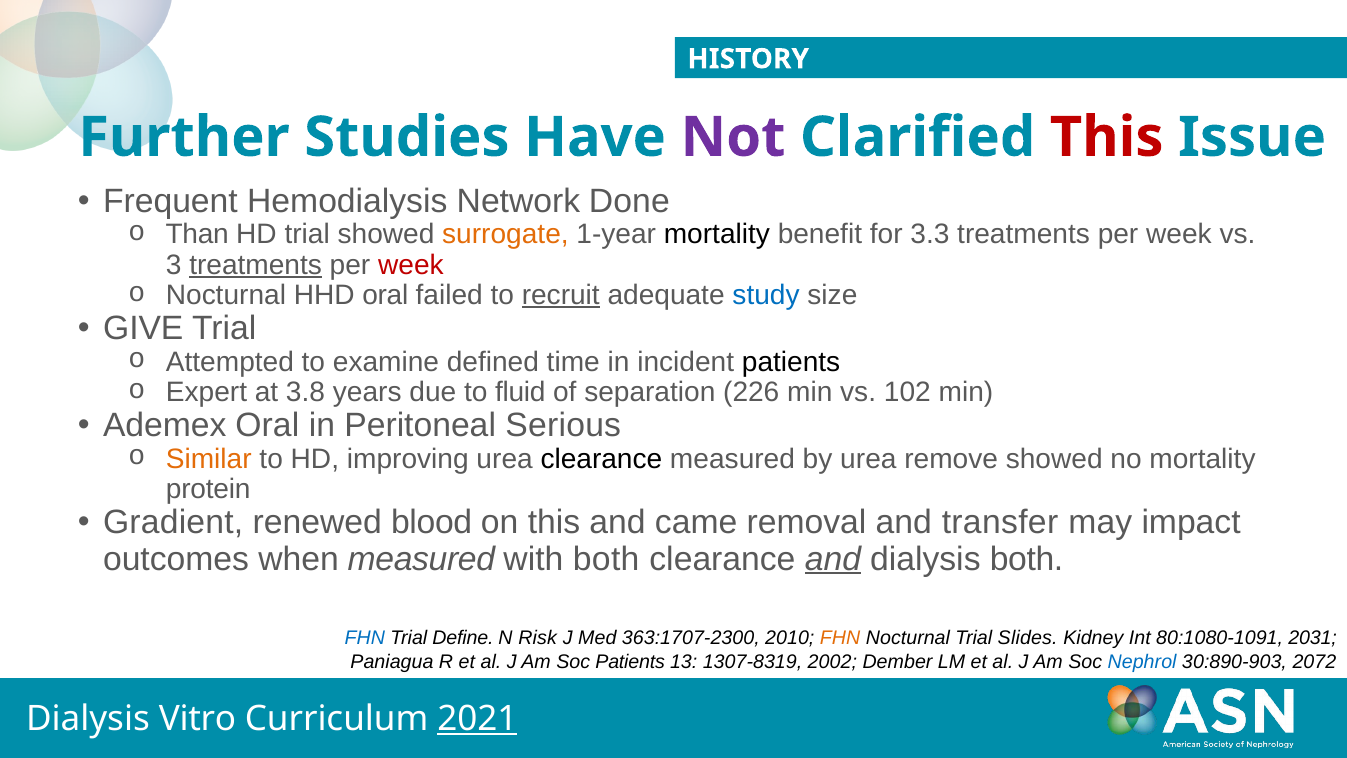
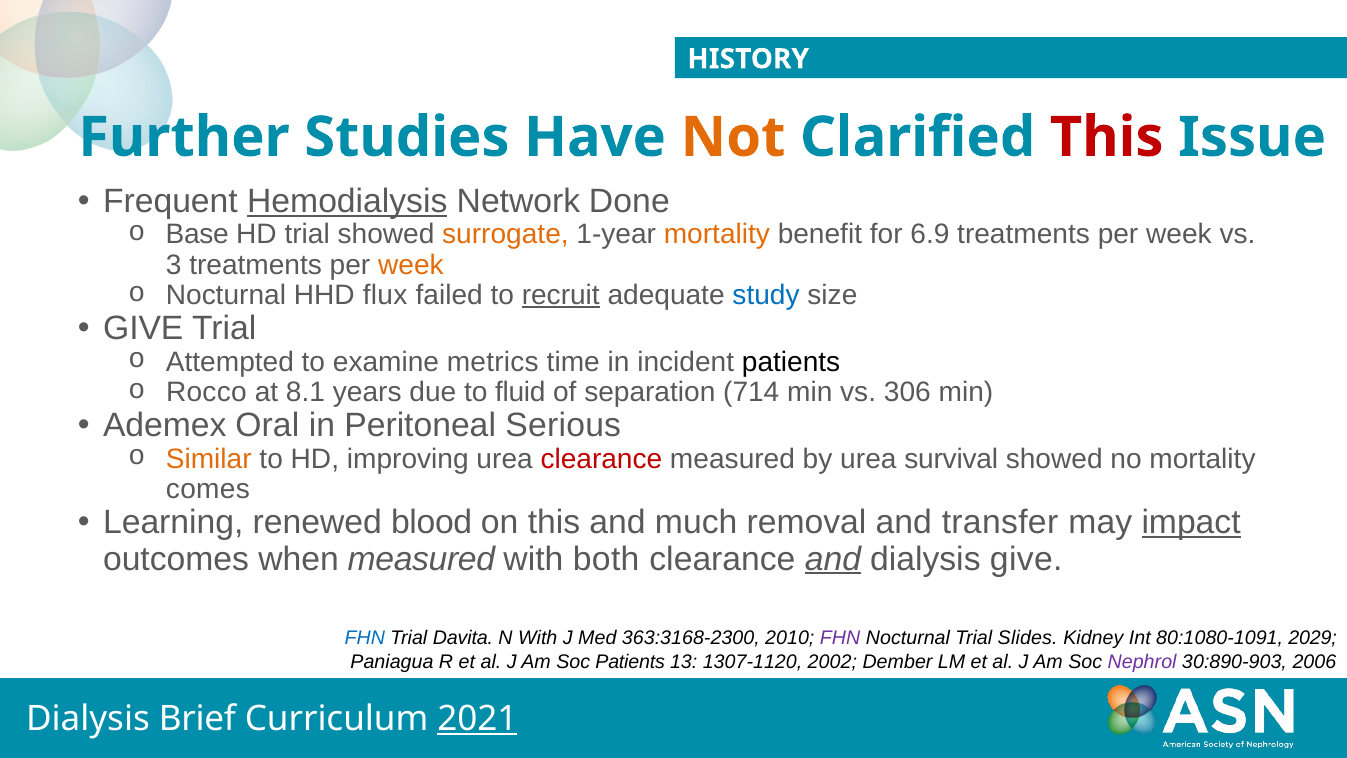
Not colour: purple -> orange (733, 137)
Hemodialysis underline: none -> present (347, 201)
Than: Than -> Base (197, 235)
mortality colour: black -> orange (717, 235)
3.3: 3.3 -> 6.9 (930, 235)
treatments underline: present -> none (256, 265)
week colour: red -> orange (411, 265)
HHD oral: oral -> flux (385, 295)
defined: defined -> metrics (493, 362)
Expert: Expert -> Rocco (206, 392)
3.8: 3.8 -> 8.1 (306, 392)
226: 226 -> 714 (751, 392)
102: 102 -> 306 (907, 392)
clearance colour: black -> red (601, 459)
remove: remove -> survival (951, 459)
protein: protein -> comes (208, 489)
Gradient: Gradient -> Learning (173, 522)
came: came -> much (696, 522)
impact underline: none -> present (1191, 522)
dialysis both: both -> give (1026, 559)
Define: Define -> Davita (463, 638)
N Risk: Risk -> With (538, 638)
363:1707-2300: 363:1707-2300 -> 363:3168-2300 (691, 638)
FHN colour: orange -> purple (840, 638)
2031: 2031 -> 2029 (1313, 638)
1307-8319: 1307-8319 -> 1307-1120 (753, 661)
Nephrol colour: blue -> purple (1142, 661)
2072: 2072 -> 2006 (1314, 661)
Vitro: Vitro -> Brief (197, 719)
